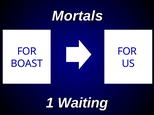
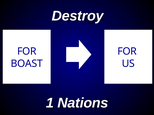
Mortals: Mortals -> Destroy (78, 16)
Waiting: Waiting -> Nations (83, 103)
